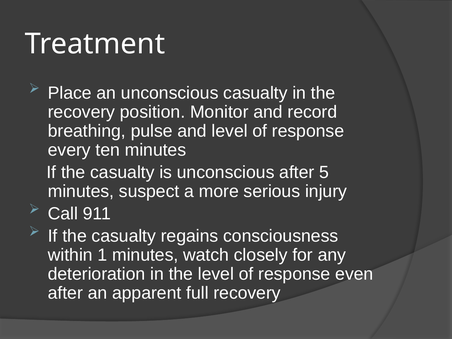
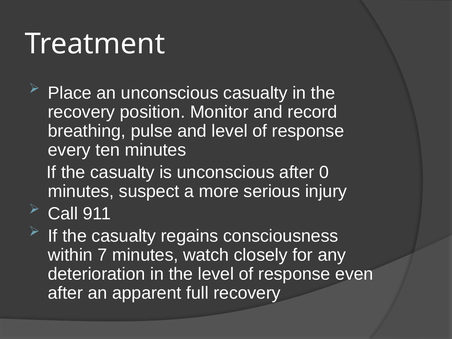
5: 5 -> 0 (324, 172)
1: 1 -> 7 (102, 255)
